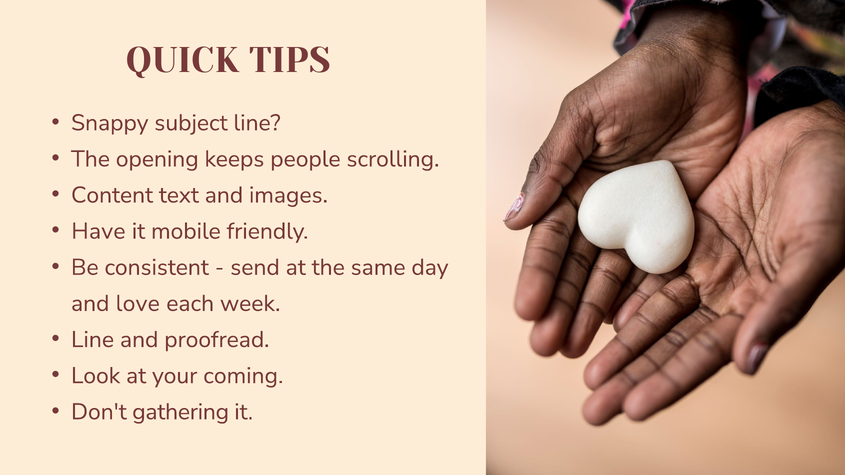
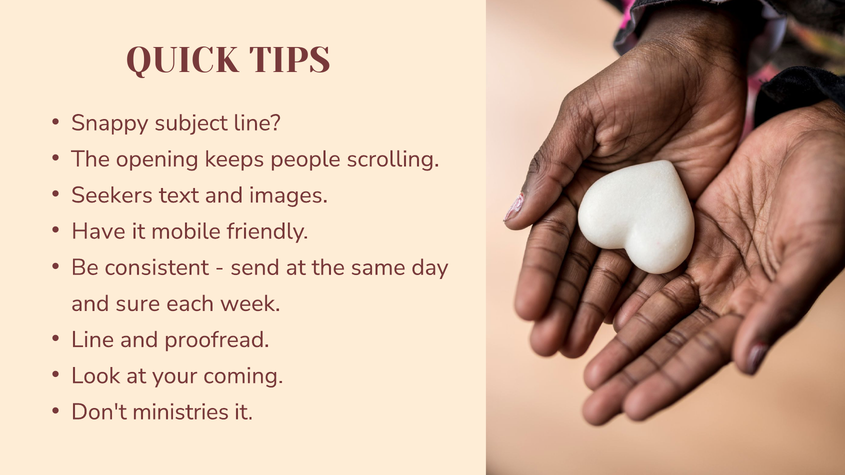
Content: Content -> Seekers (112, 195)
love: love -> sure (138, 304)
gathering: gathering -> ministries (181, 412)
